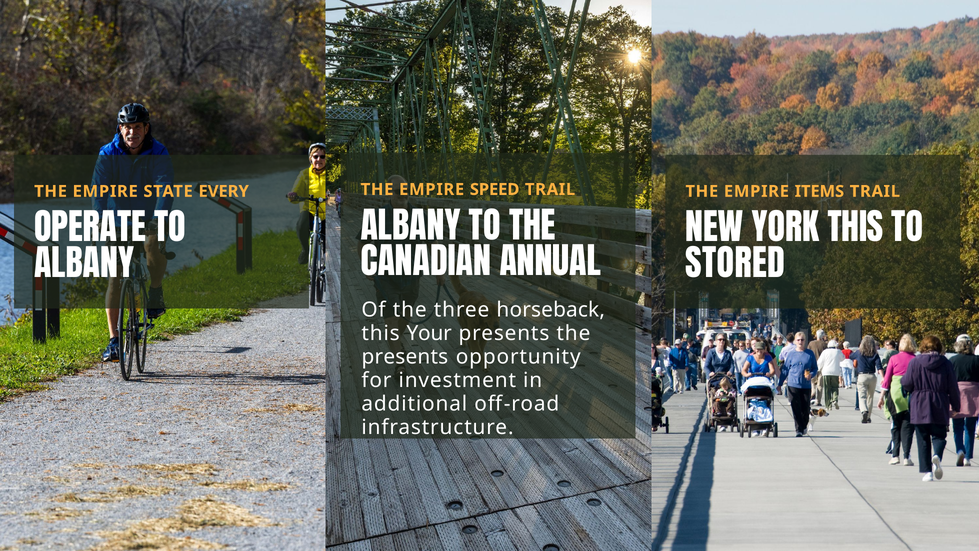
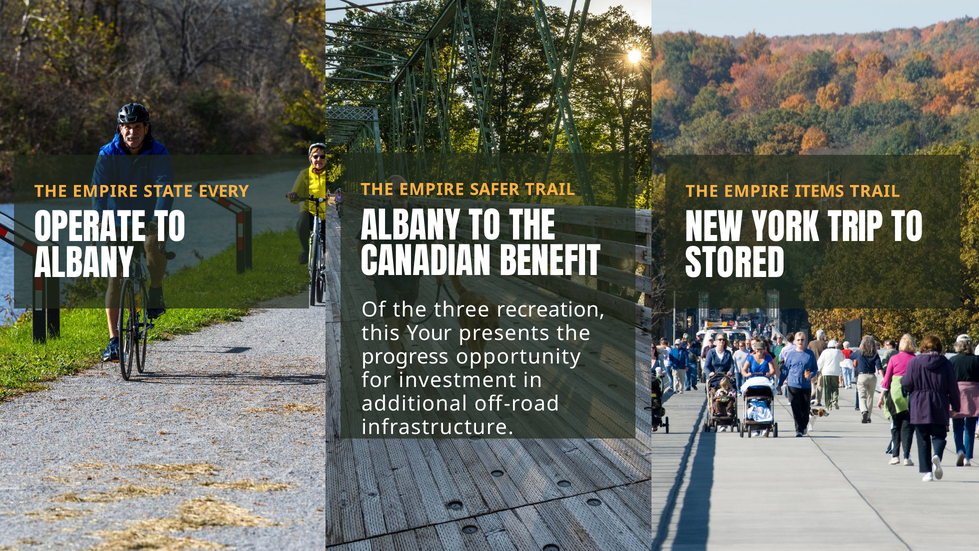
SPEED: SPEED -> SAFER (495, 189)
YORK THIS: THIS -> TRIP (855, 229)
ANNUAL: ANNUAL -> BENEFIT (550, 263)
horseback: horseback -> recreation (551, 310)
presents: presents -> progress (405, 357)
